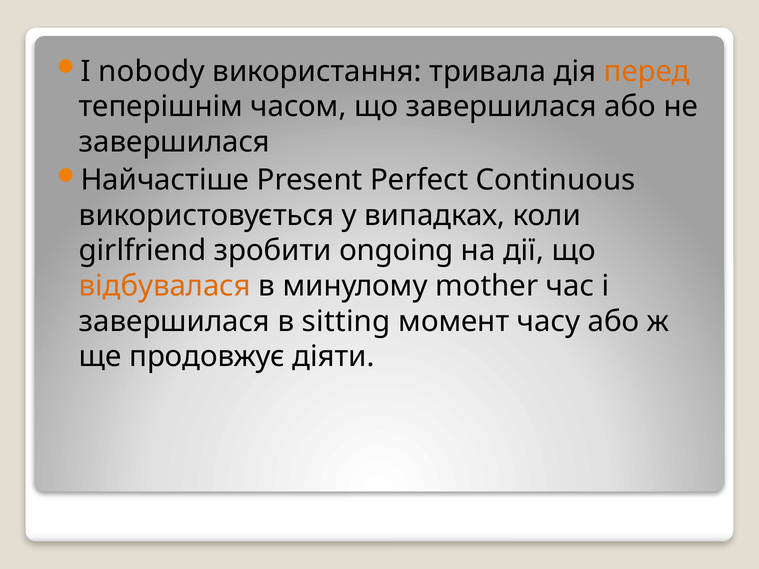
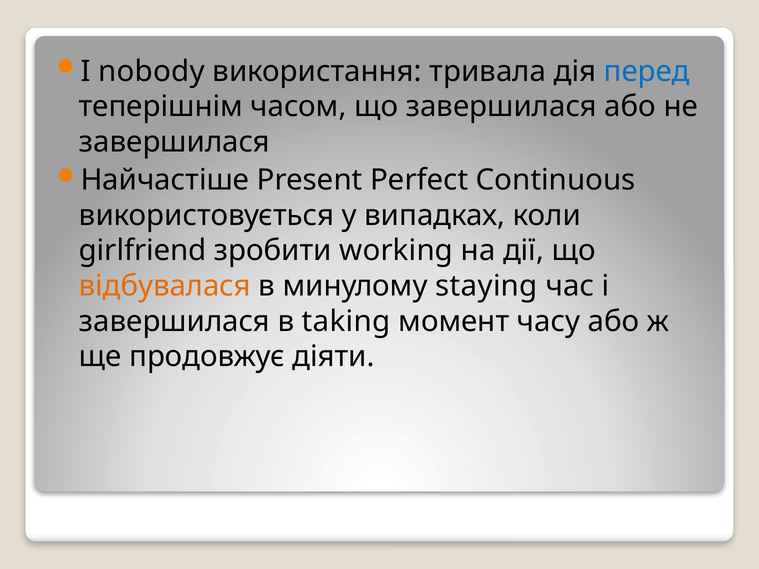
перед colour: orange -> blue (647, 71)
ongoing: ongoing -> working (396, 251)
mother: mother -> staying (487, 286)
sitting: sitting -> taking (346, 321)
